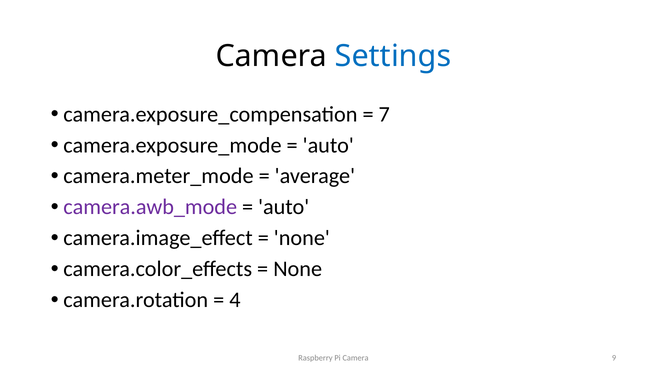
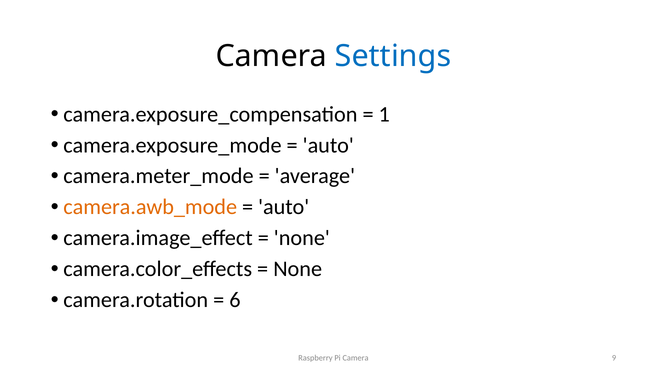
7: 7 -> 1 (384, 114)
camera.awb_mode colour: purple -> orange (150, 207)
4: 4 -> 6 (235, 300)
